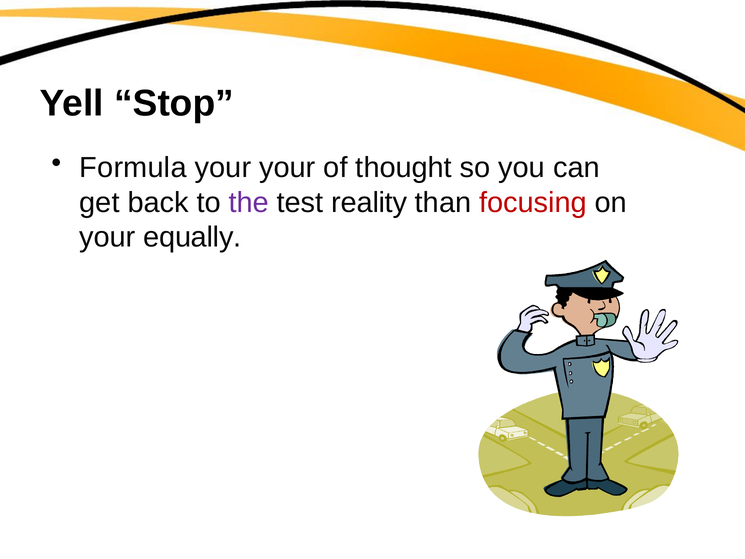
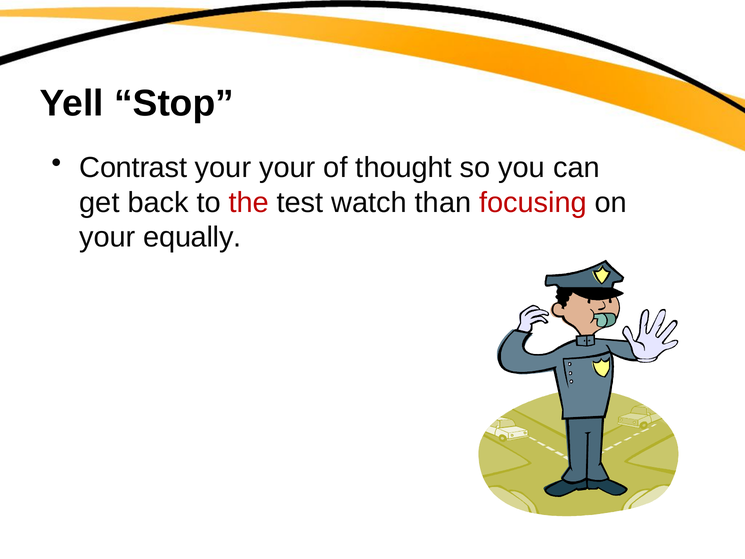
Formula: Formula -> Contrast (133, 168)
the colour: purple -> red (249, 202)
reality: reality -> watch (369, 202)
